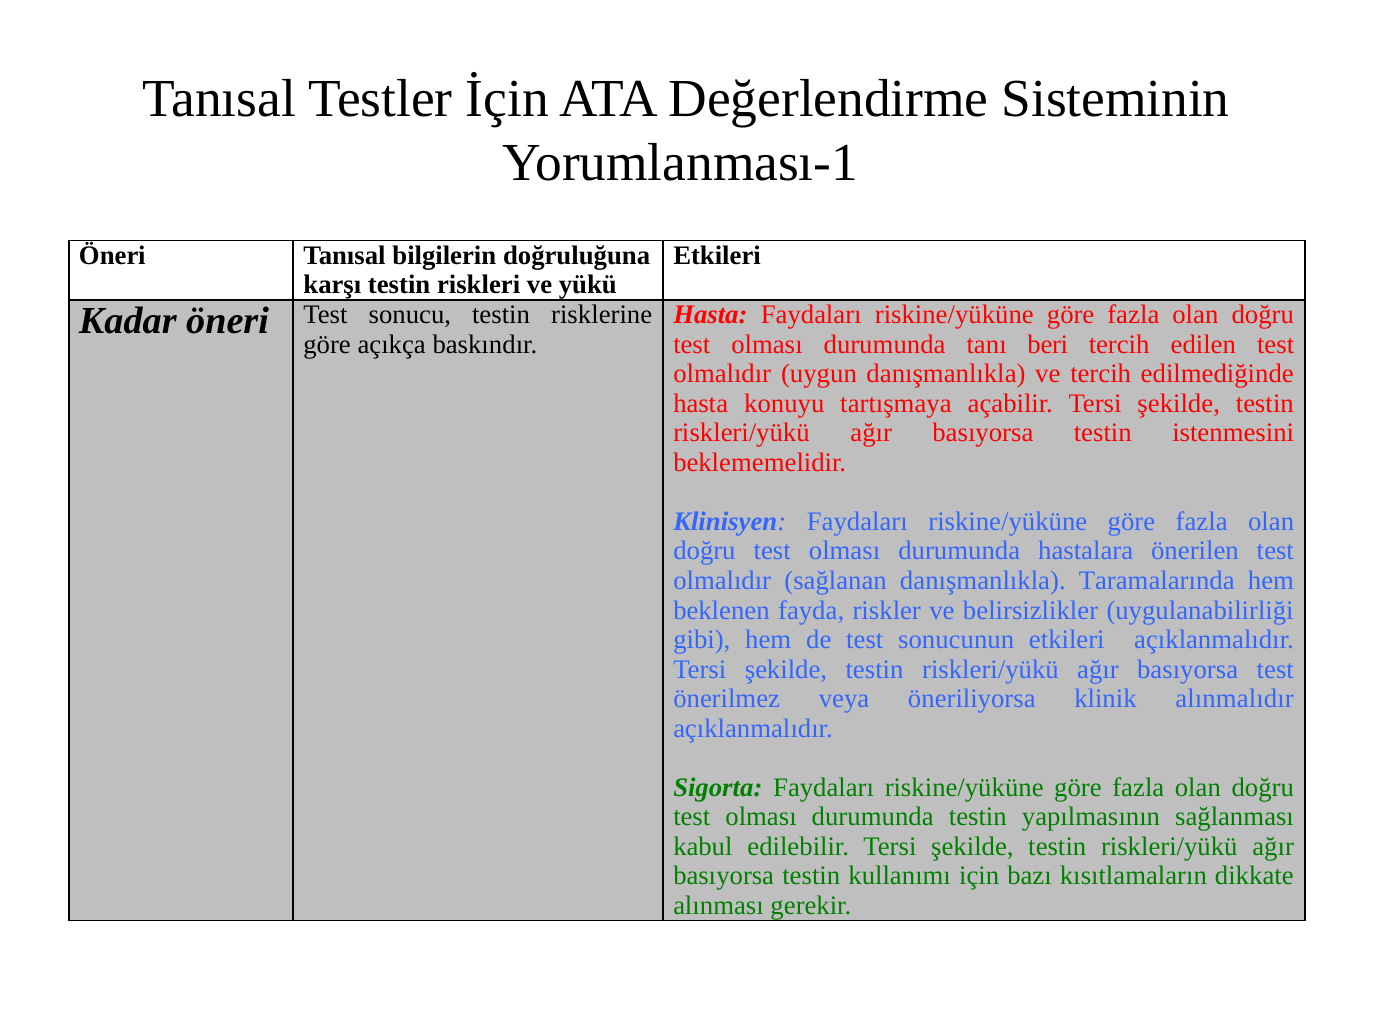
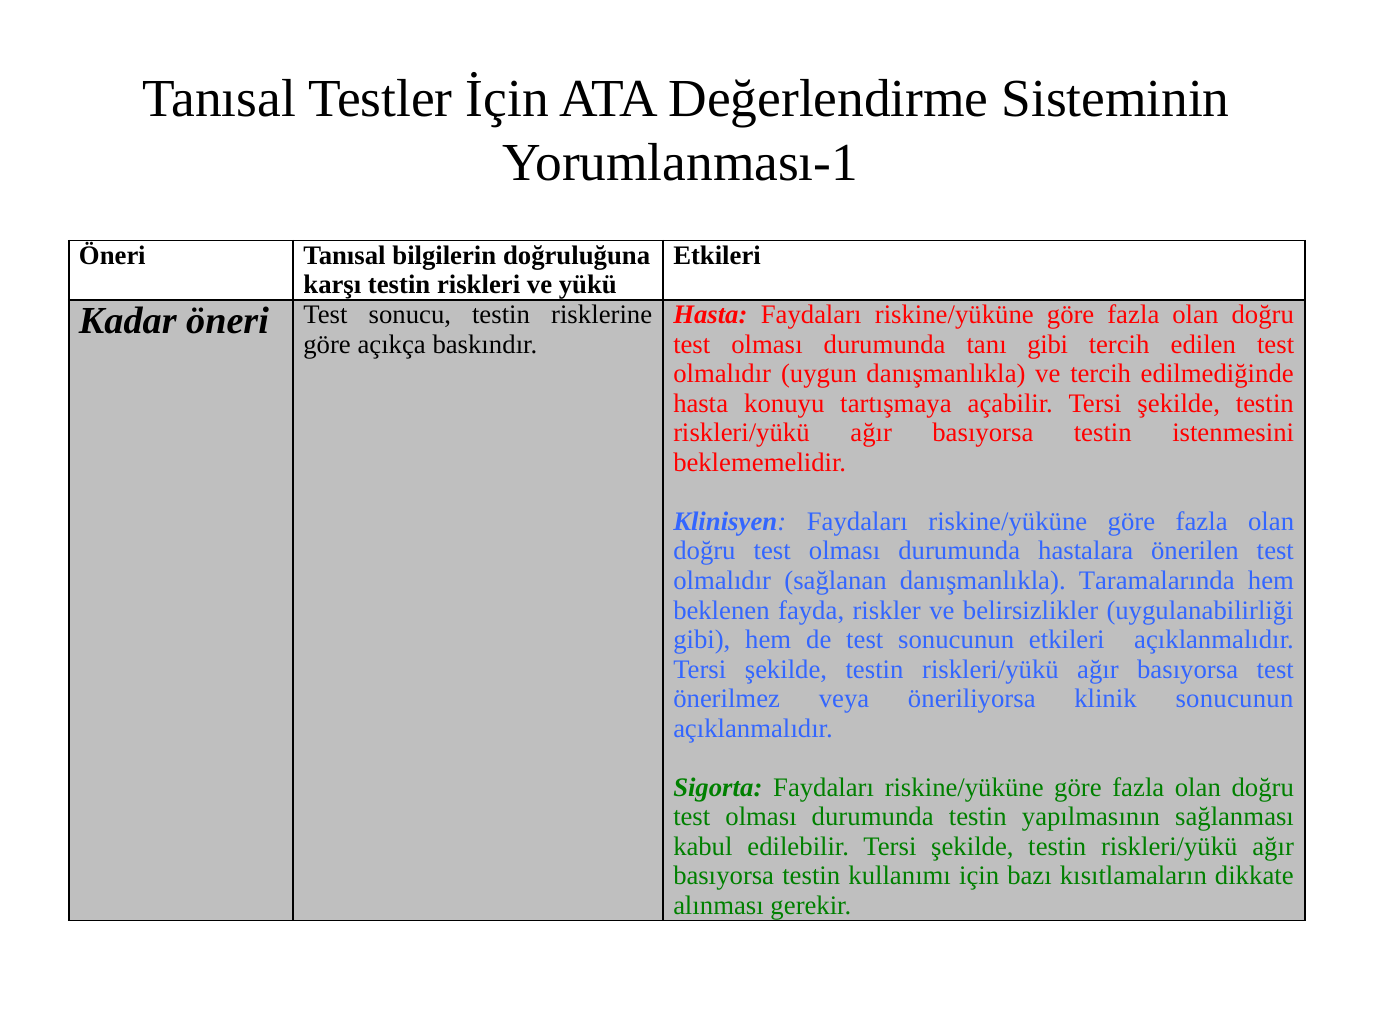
tanı beri: beri -> gibi (1048, 344)
klinik alınmalıdır: alınmalıdır -> sonucunun (1235, 699)
